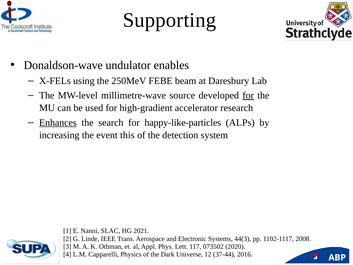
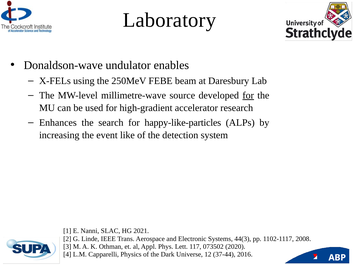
Supporting: Supporting -> Laboratory (169, 20)
Enhances underline: present -> none (58, 122)
this: this -> like (127, 135)
